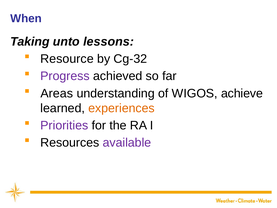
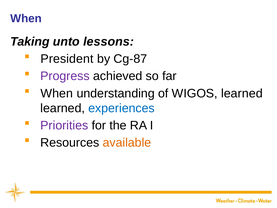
Resource: Resource -> President (67, 59)
Cg-32: Cg-32 -> Cg-87 (130, 59)
Areas: Areas -> When (57, 93)
WIGOS achieve: achieve -> learned (242, 93)
experiences colour: orange -> blue (121, 108)
available colour: purple -> orange (127, 143)
